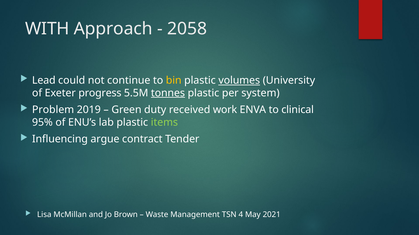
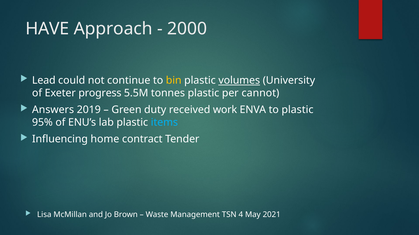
WITH: WITH -> HAVE (47, 29)
2058: 2058 -> 2000 (187, 29)
tonnes underline: present -> none (168, 93)
system: system -> cannot (260, 93)
Problem: Problem -> Answers (53, 110)
to clinical: clinical -> plastic (298, 110)
items colour: light green -> light blue (164, 123)
argue: argue -> home (105, 140)
